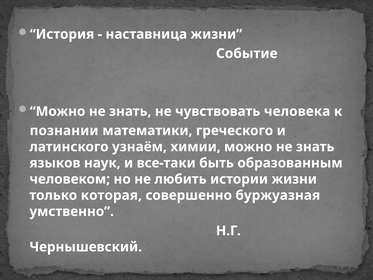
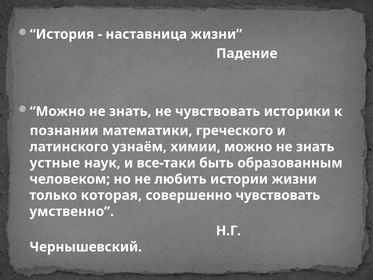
Событие: Событие -> Падение (247, 53)
человека: человека -> историки (297, 111)
языков: языков -> устные (55, 163)
совершенно буржуазная: буржуазная -> чувствовать (278, 195)
